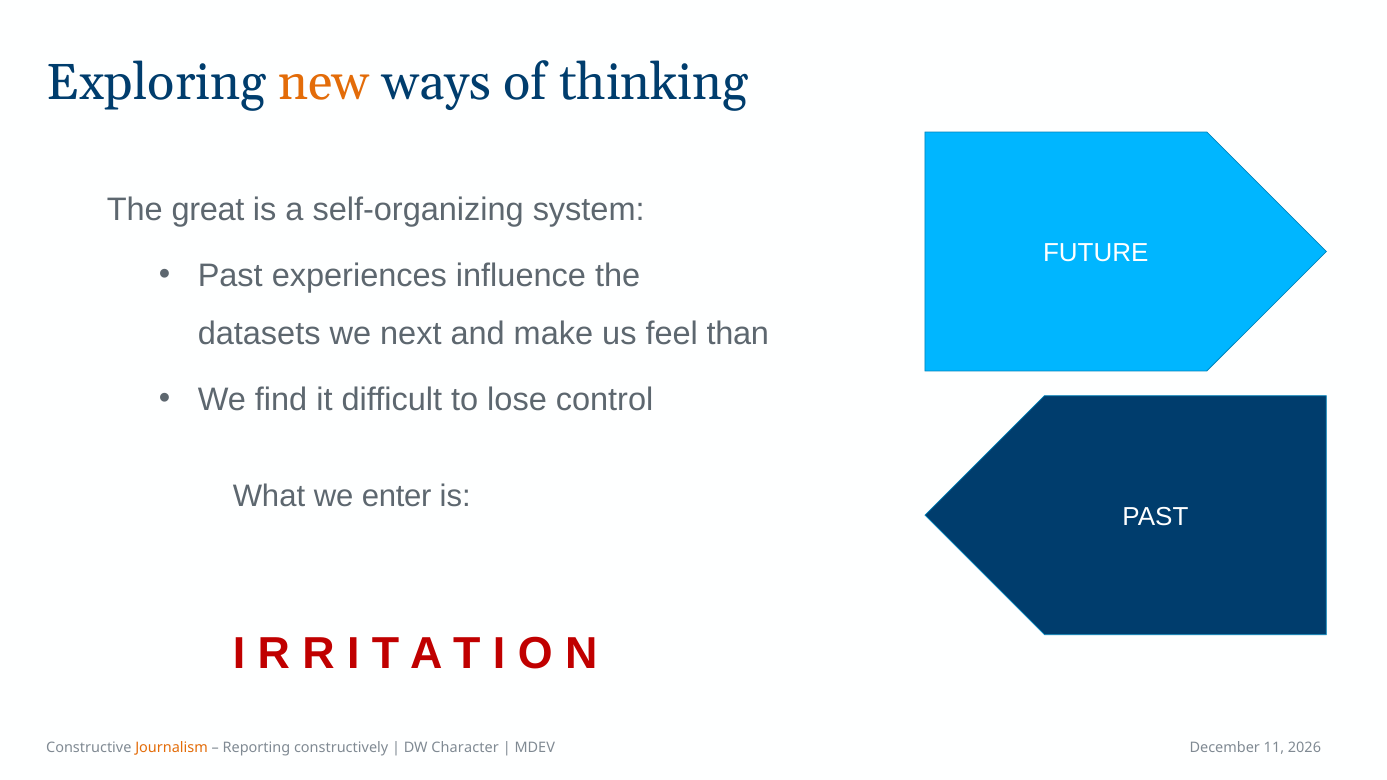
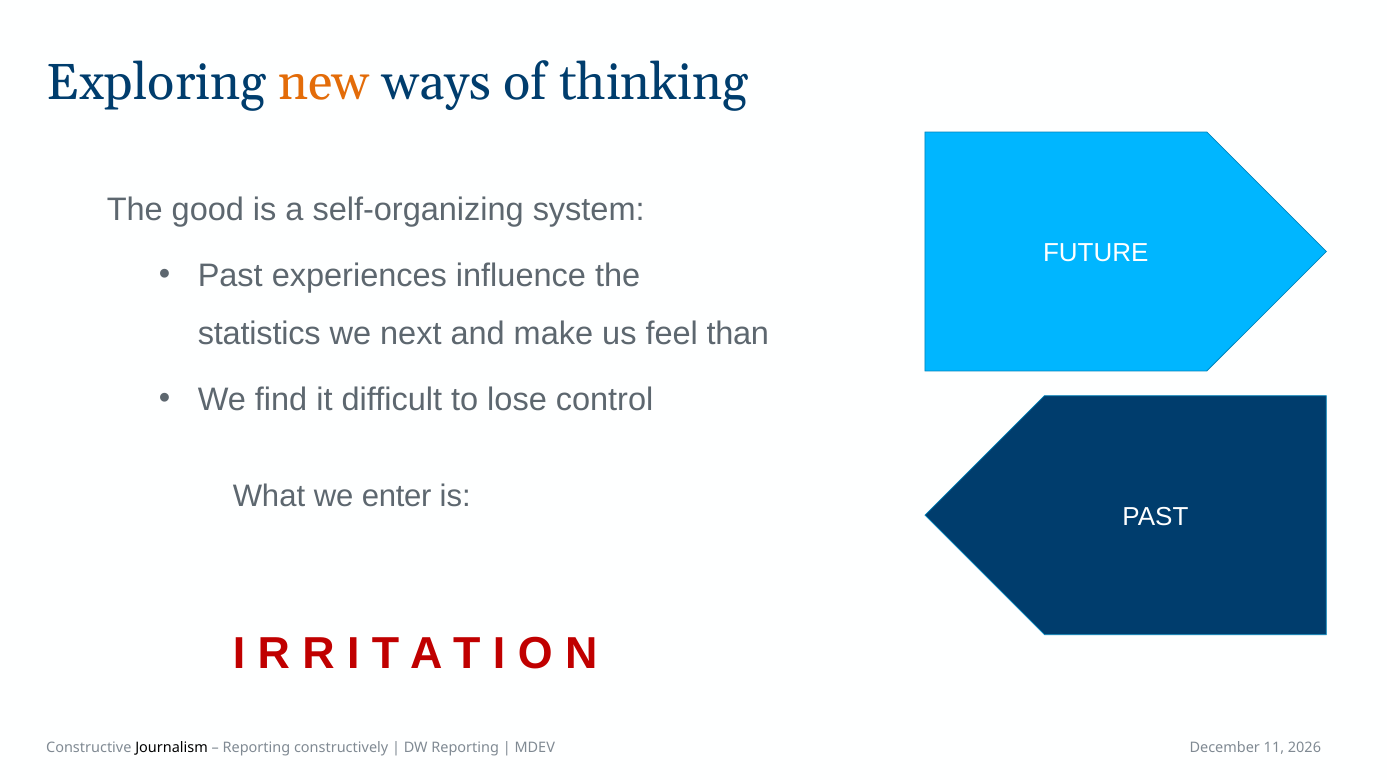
great: great -> good (208, 210)
datasets: datasets -> statistics (259, 334)
Journalism colour: orange -> black (172, 748)
DW Character: Character -> Reporting (465, 748)
